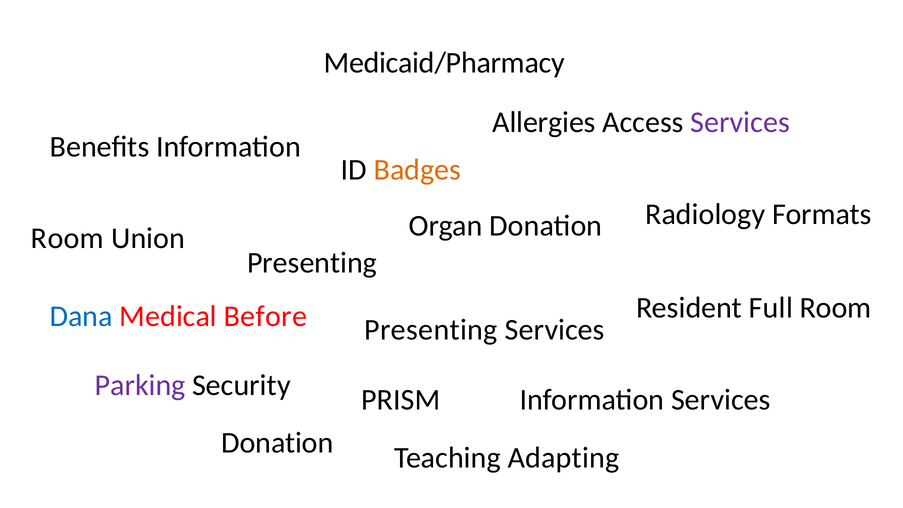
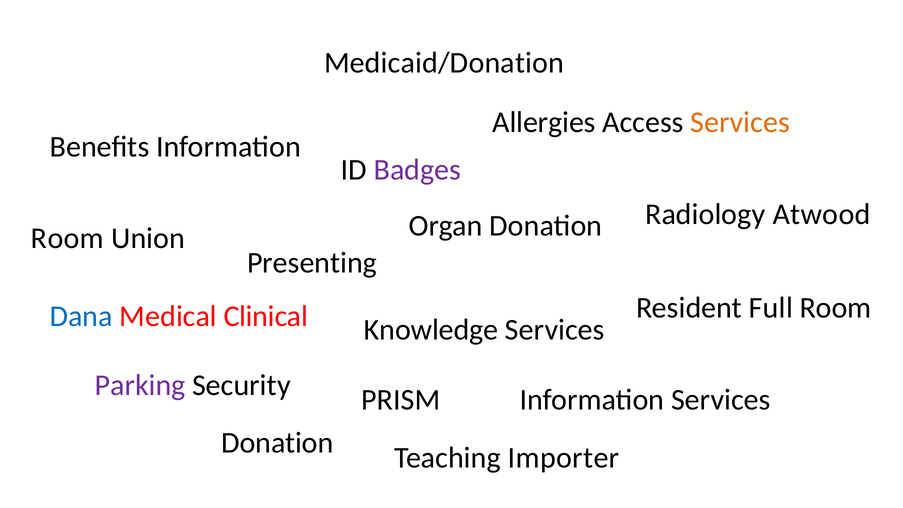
Medicaid/Pharmacy: Medicaid/Pharmacy -> Medicaid/Donation (444, 63)
Services colour: purple -> orange (740, 122)
Badges colour: orange -> purple (417, 170)
Formats: Formats -> Atwood (822, 214)
Before: Before -> Clinical (266, 316)
Presenting: Presenting -> Knowledge (431, 330)
Adapting: Adapting -> Importer (564, 458)
